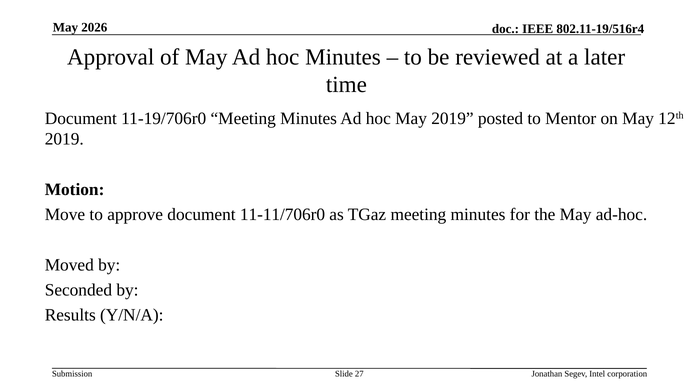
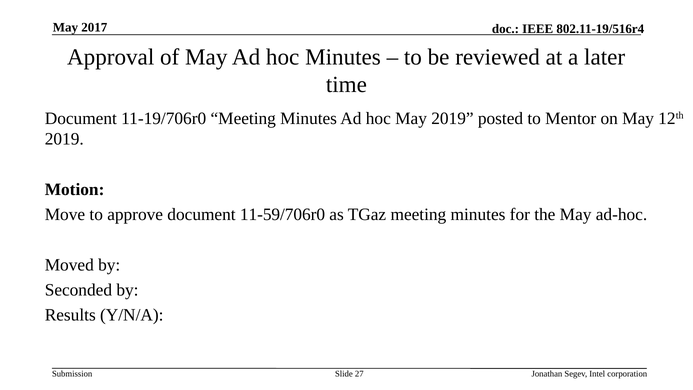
2026: 2026 -> 2017 (94, 28)
11-11/706r0: 11-11/706r0 -> 11-59/706r0 (282, 214)
